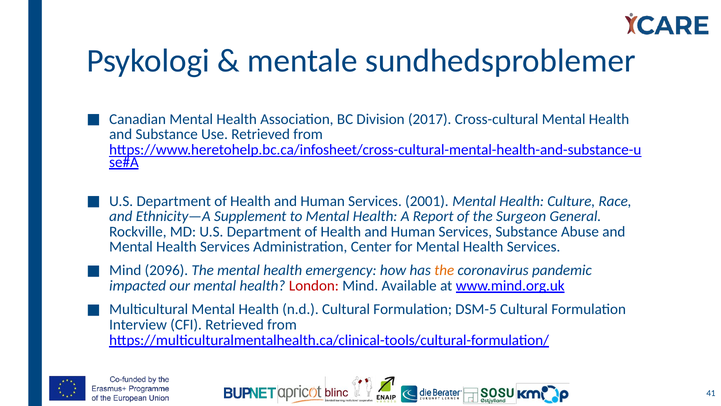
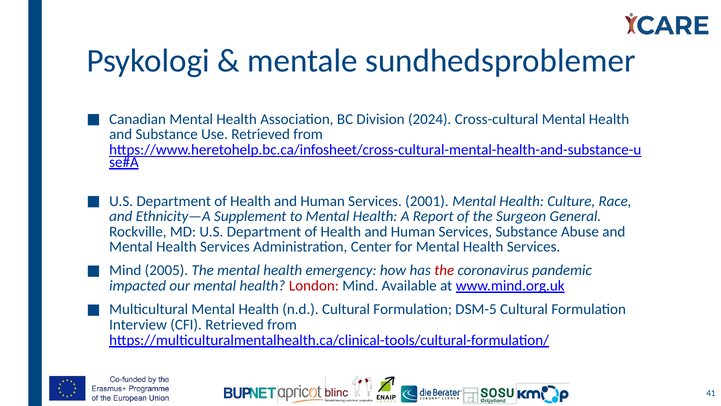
2017: 2017 -> 2024 (430, 119)
2096: 2096 -> 2005 (166, 270)
the colour: orange -> red (444, 270)
